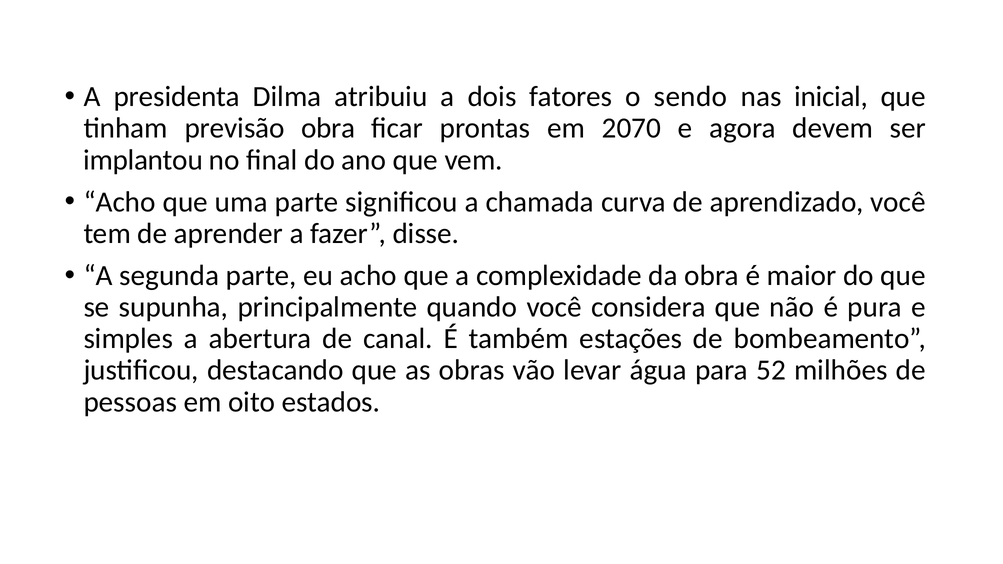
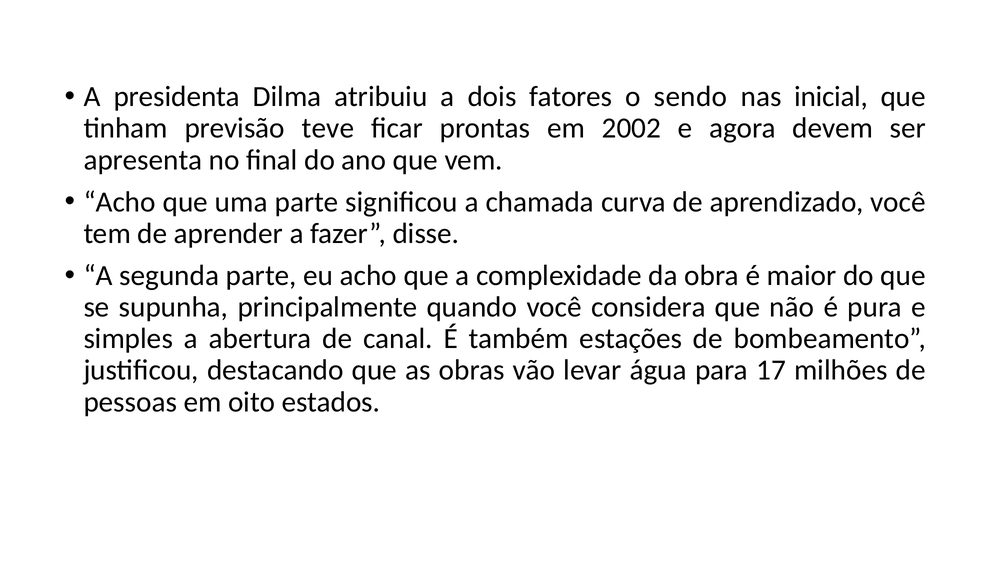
previsão obra: obra -> teve (328, 128)
2070: 2070 -> 2002 (631, 128)
implantou: implantou -> apresenta (143, 160)
52: 52 -> 17 (771, 370)
